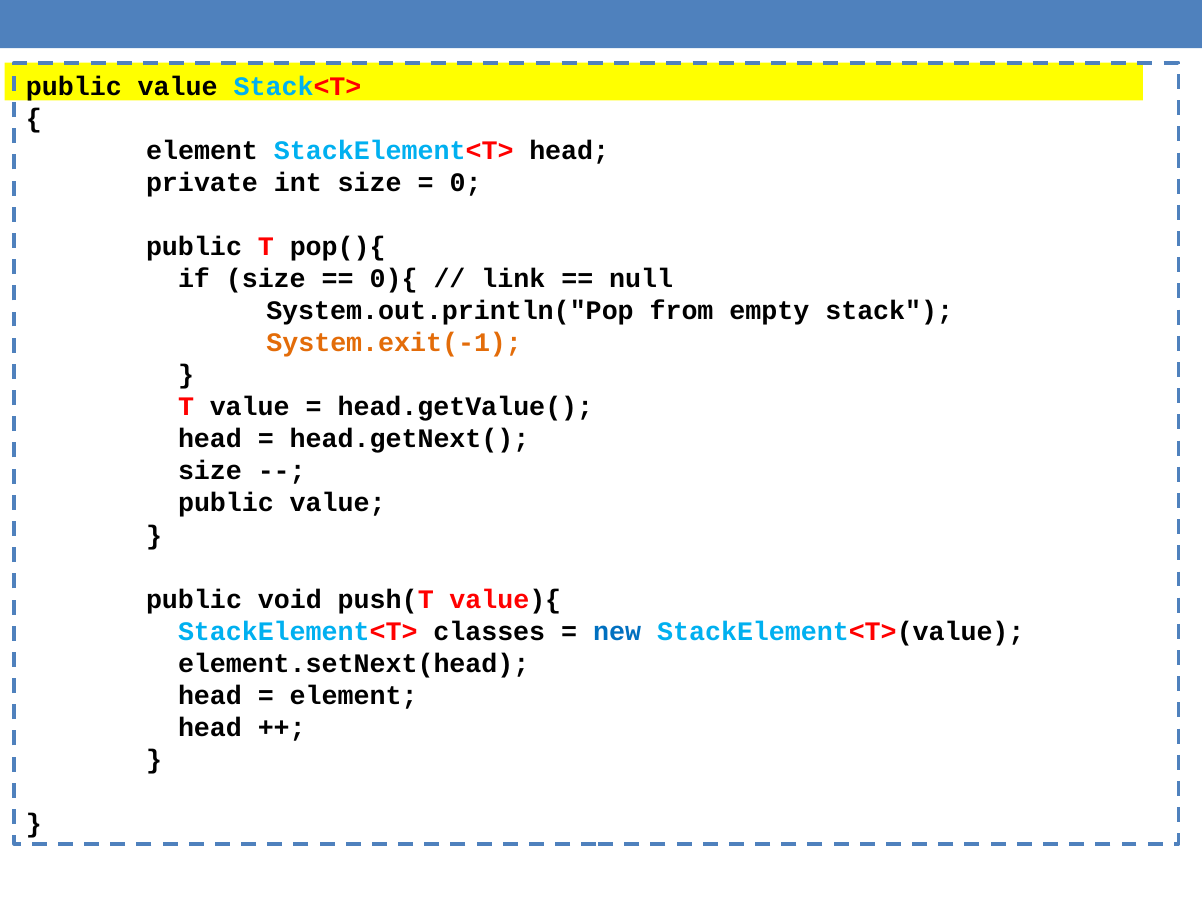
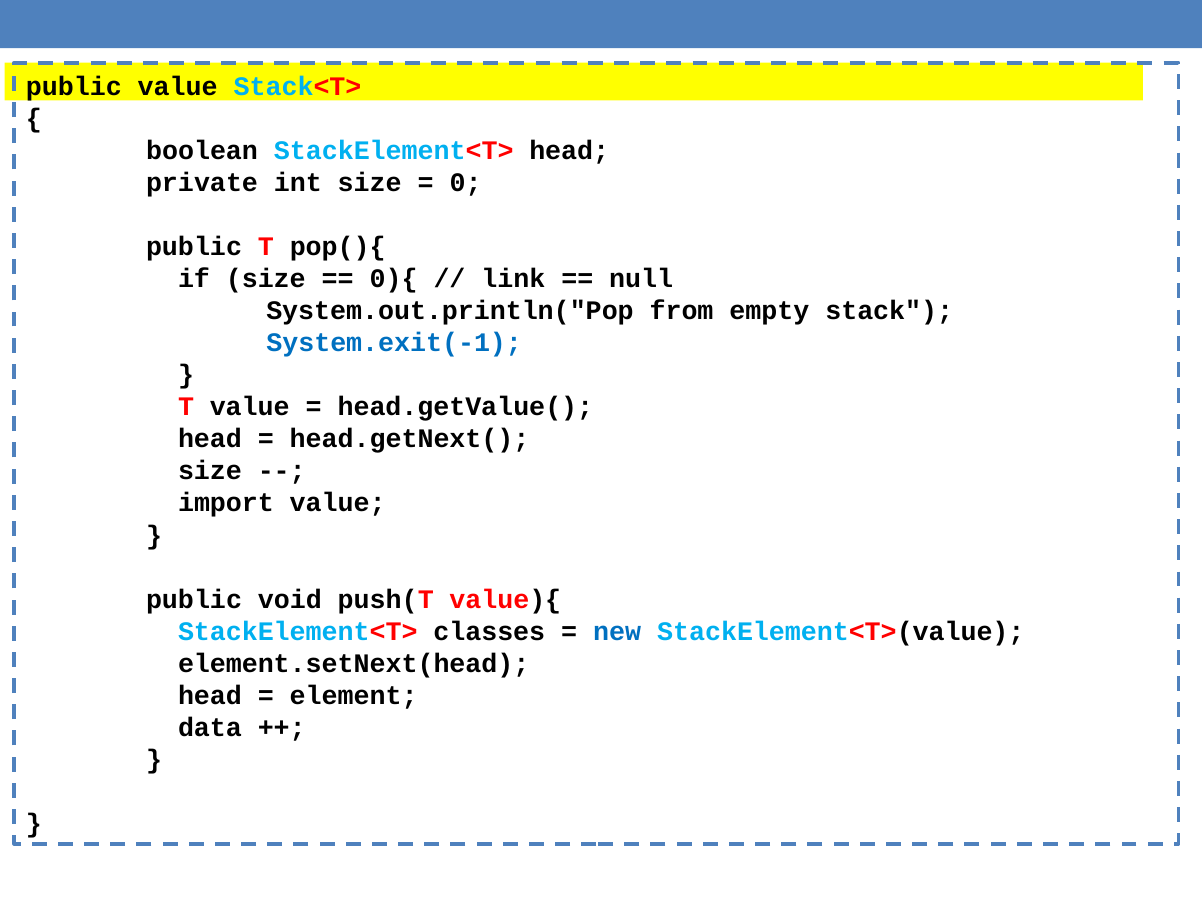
element: element -> boolean (202, 150)
System.exit(-1 colour: orange -> blue (394, 343)
public: public -> import (226, 503)
head: head -> data (210, 727)
